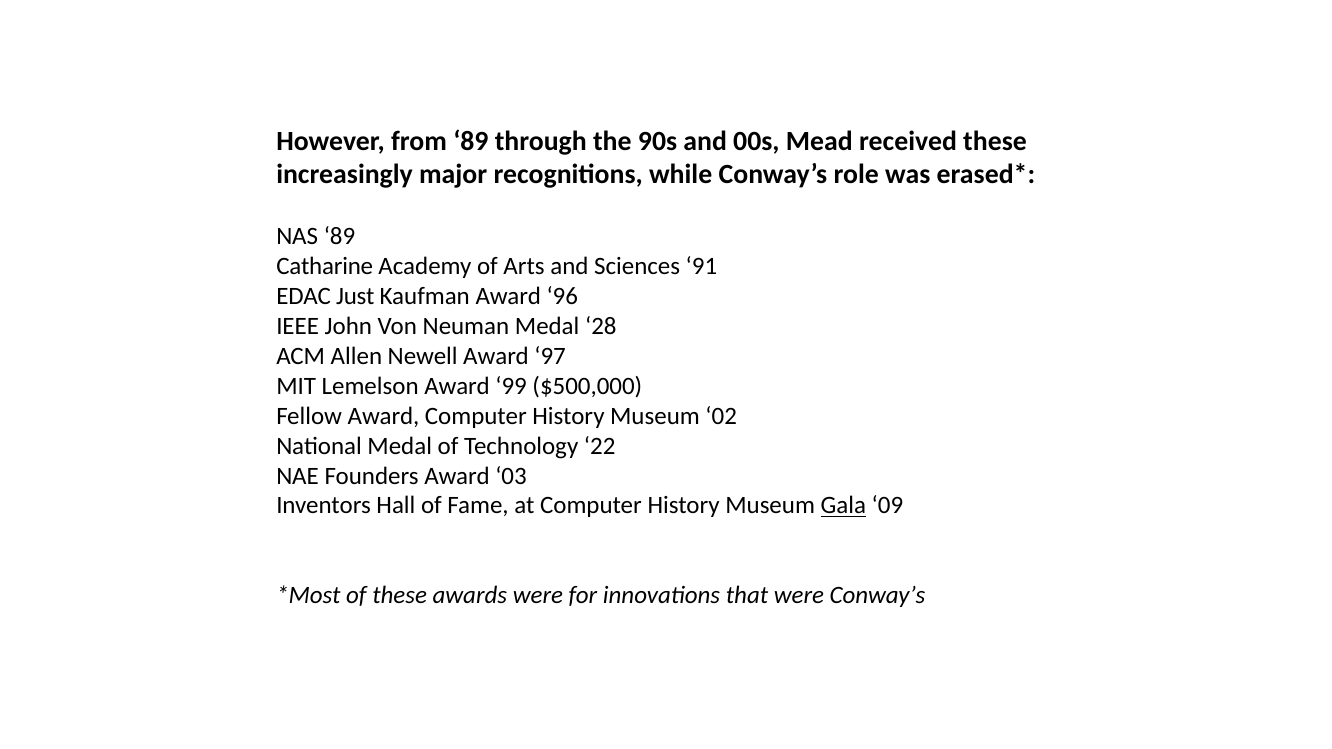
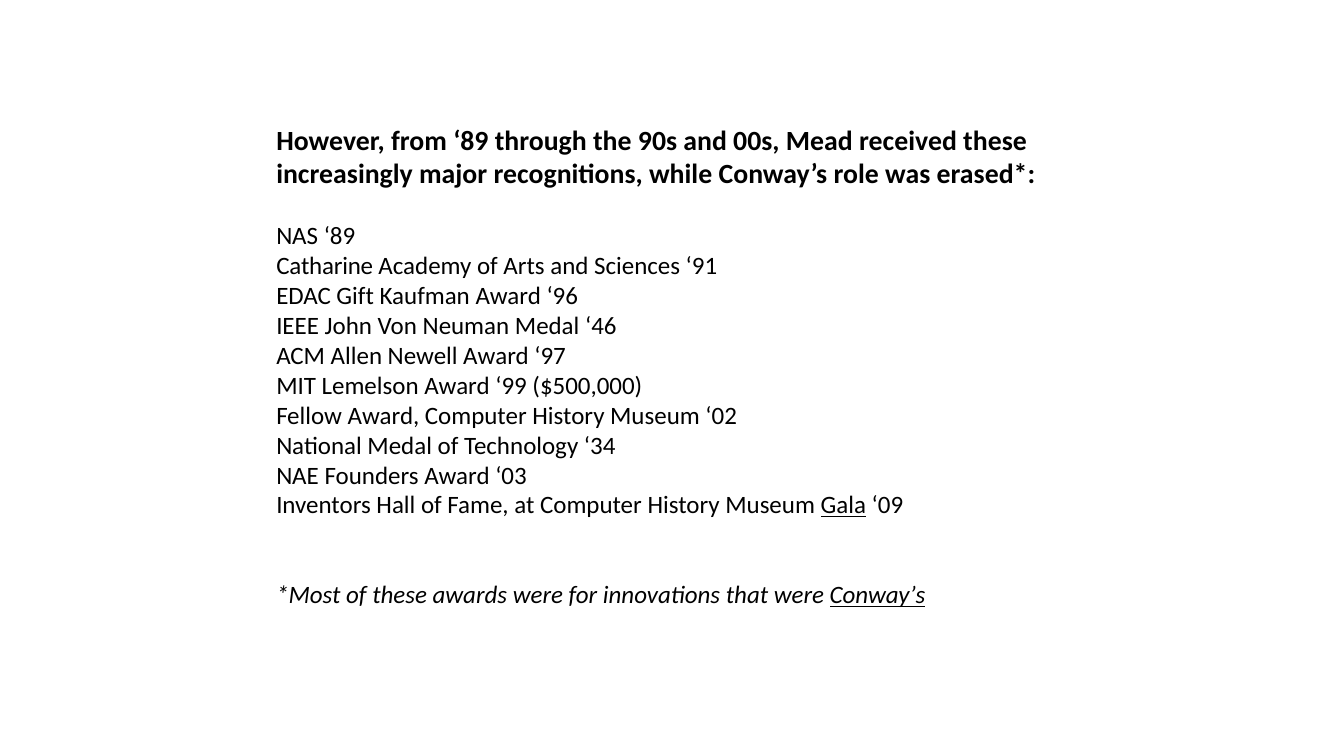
Just: Just -> Gift (355, 296)
28: 28 -> 46 (601, 326)
22: 22 -> 34 (600, 446)
Conway’s underline: none -> present (878, 596)
